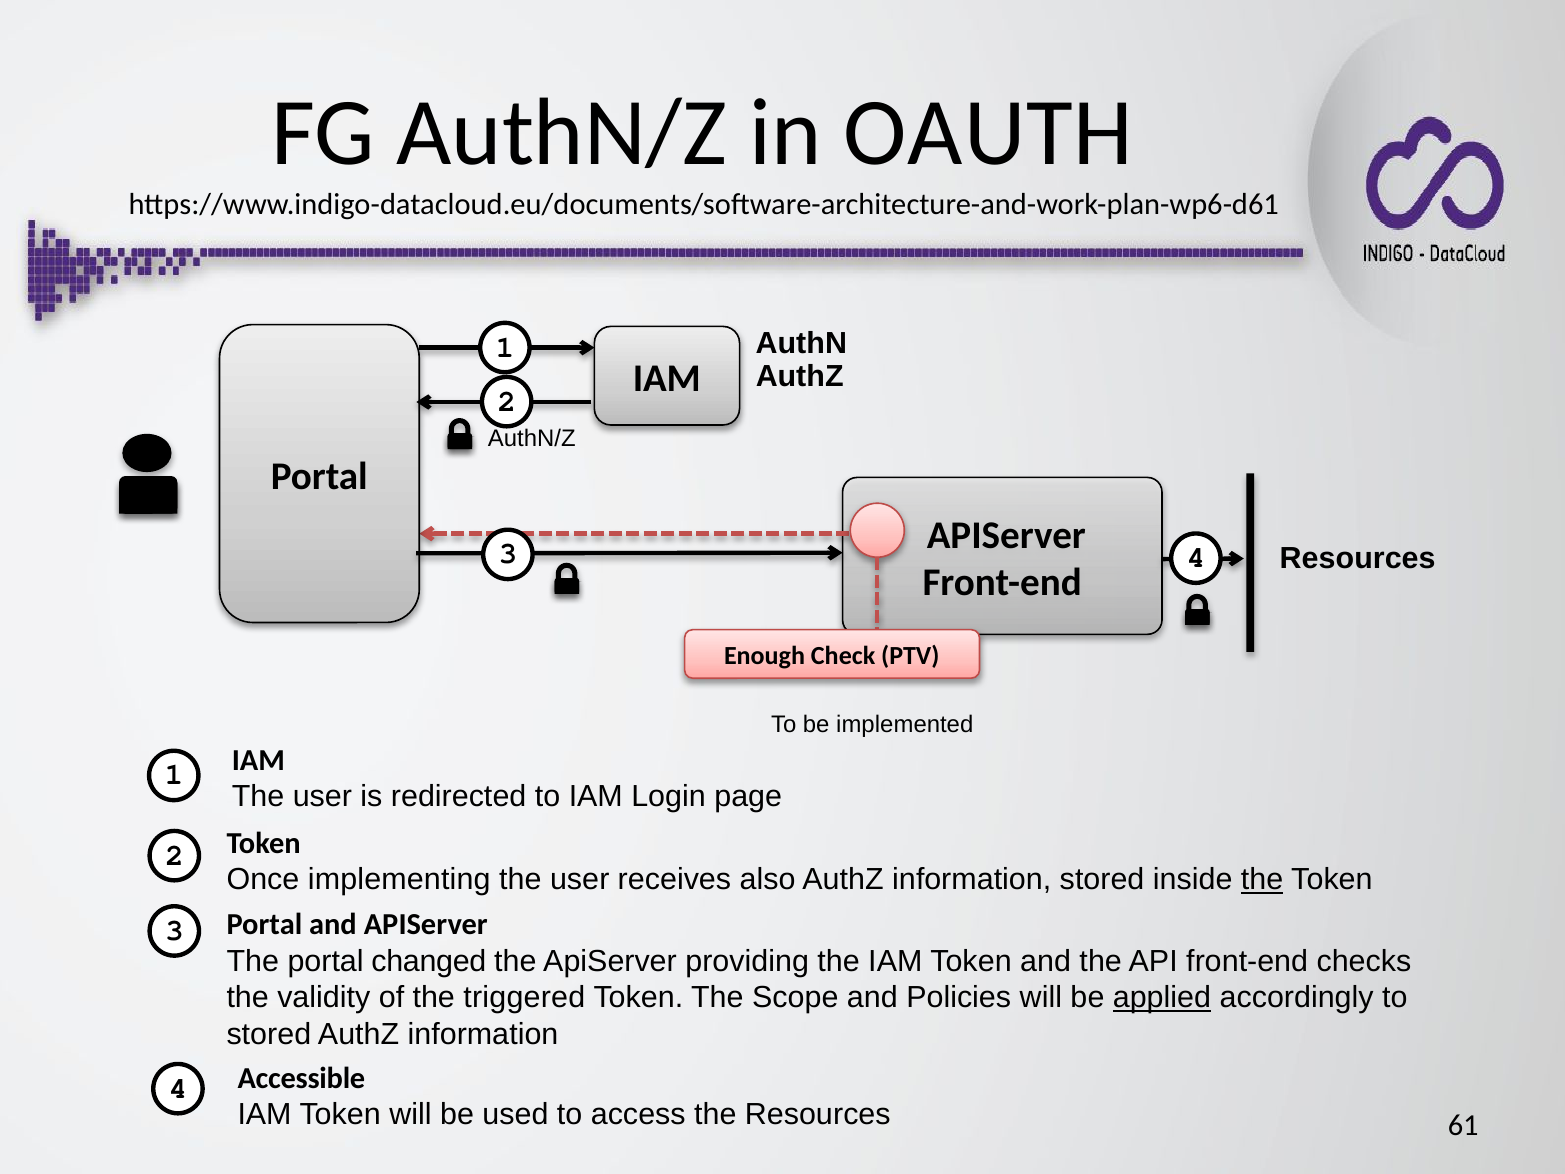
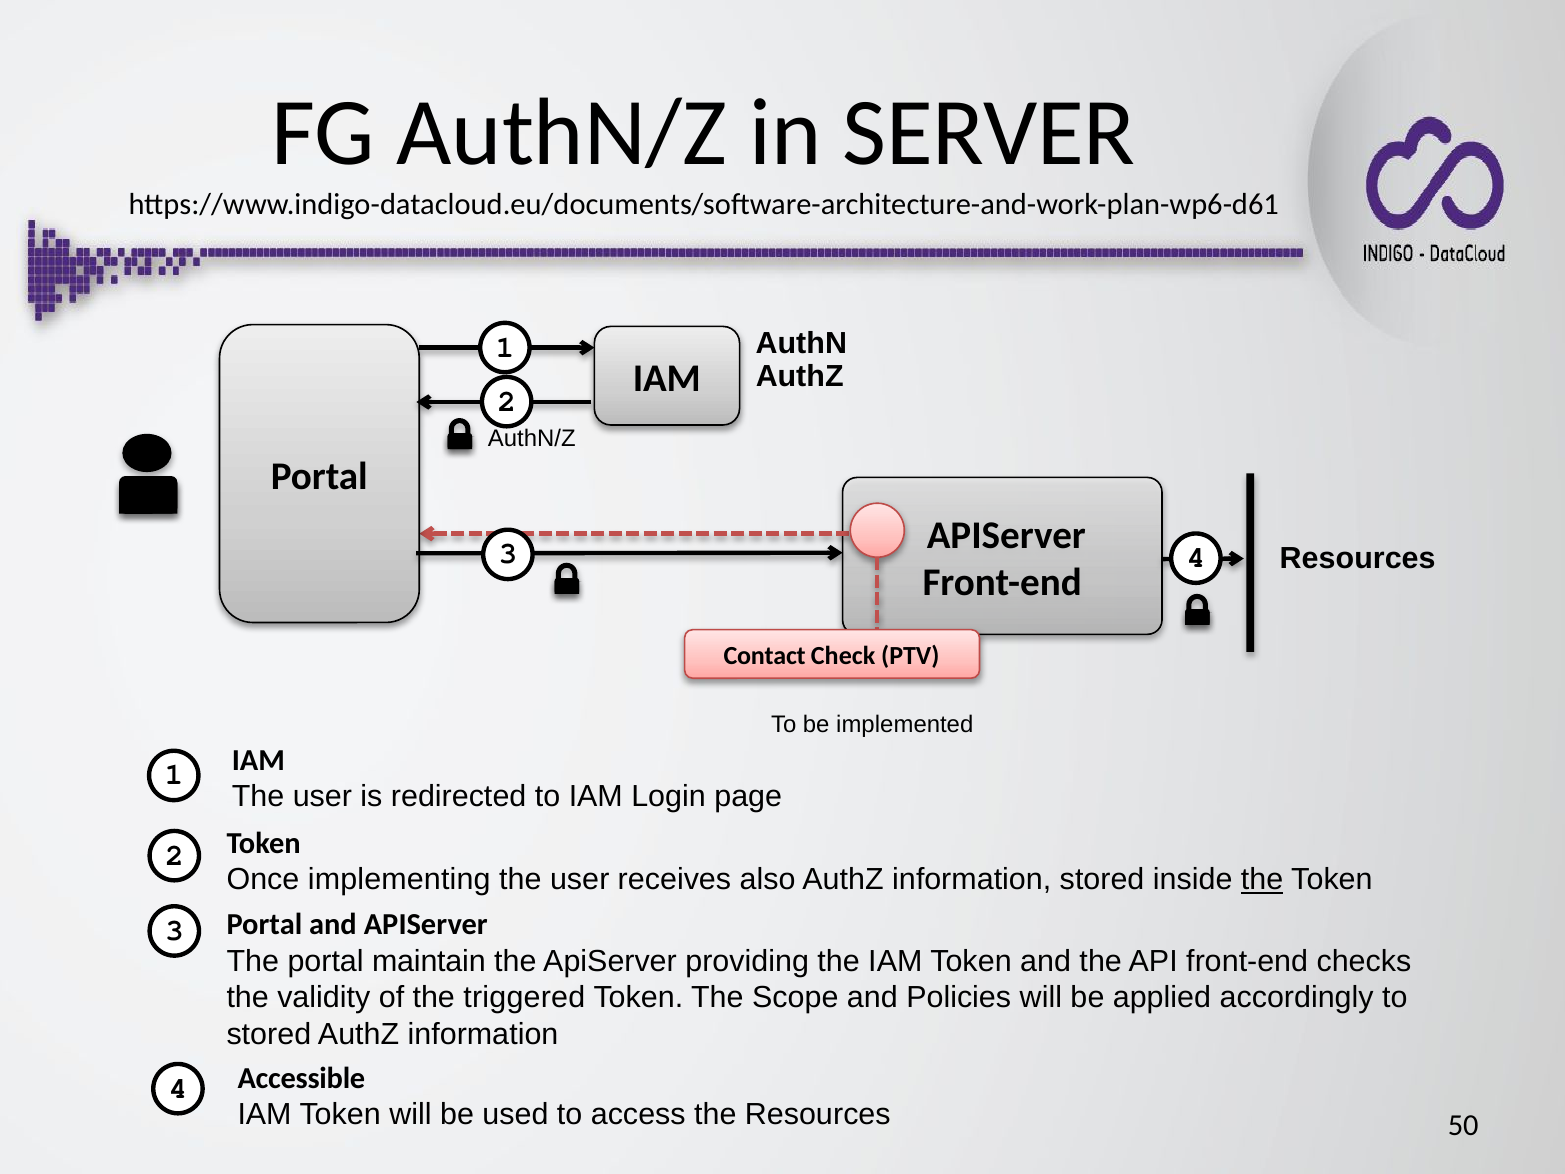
OAUTH: OAUTH -> SERVER (989, 133)
Enough: Enough -> Contact (765, 656)
changed: changed -> maintain (429, 961)
applied underline: present -> none (1162, 998)
61: 61 -> 50 (1463, 1125)
